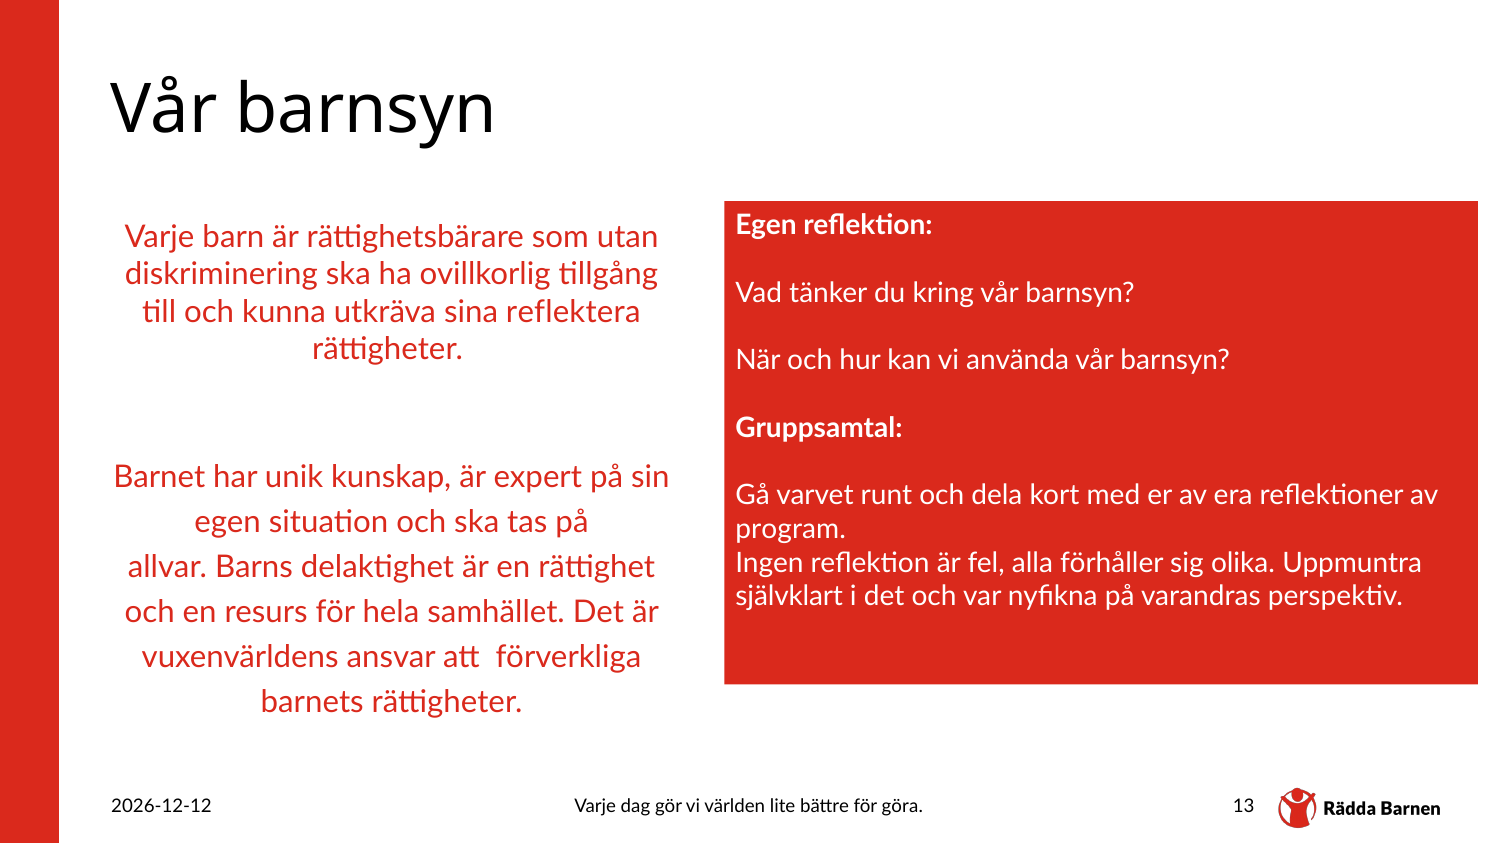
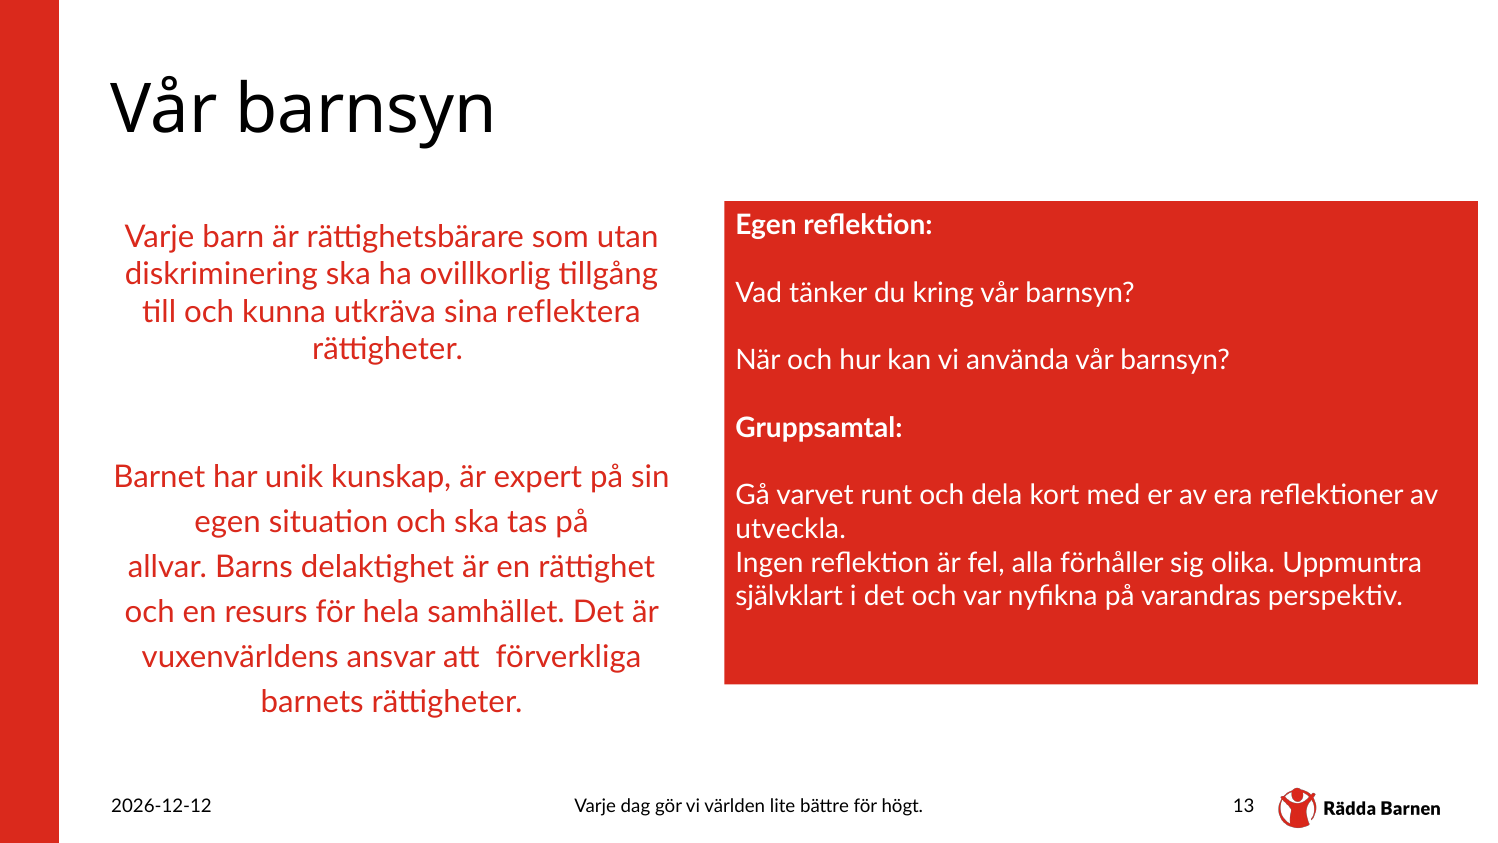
program: program -> utveckla (791, 529)
göra: göra -> högt (902, 806)
